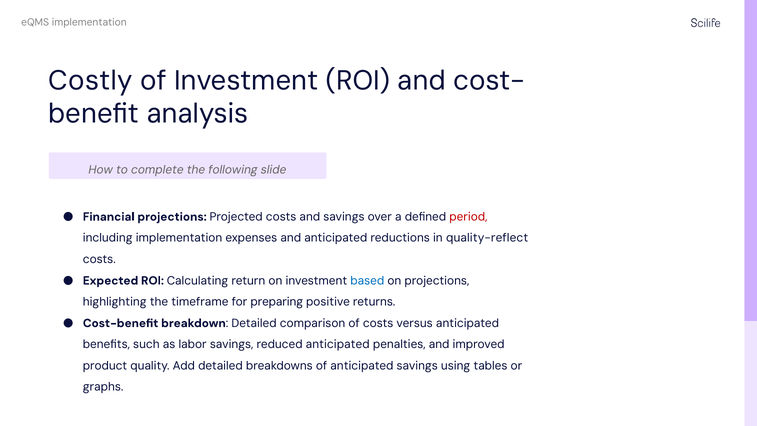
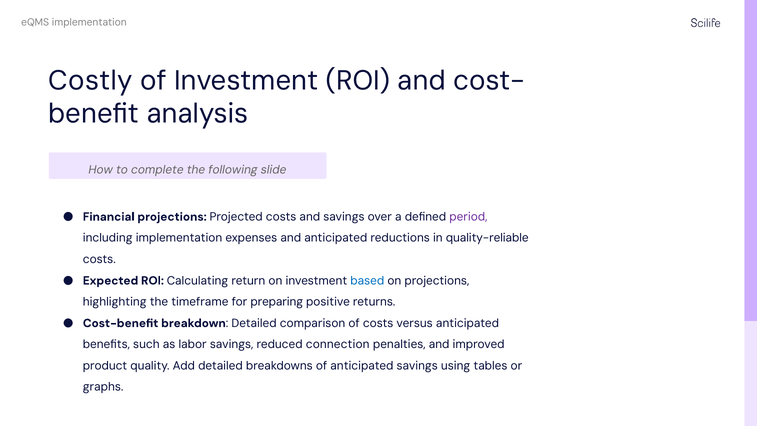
period colour: red -> purple (468, 217)
quality-reflect: quality-reflect -> quality-reliable (487, 238)
reduced anticipated: anticipated -> connection (338, 344)
